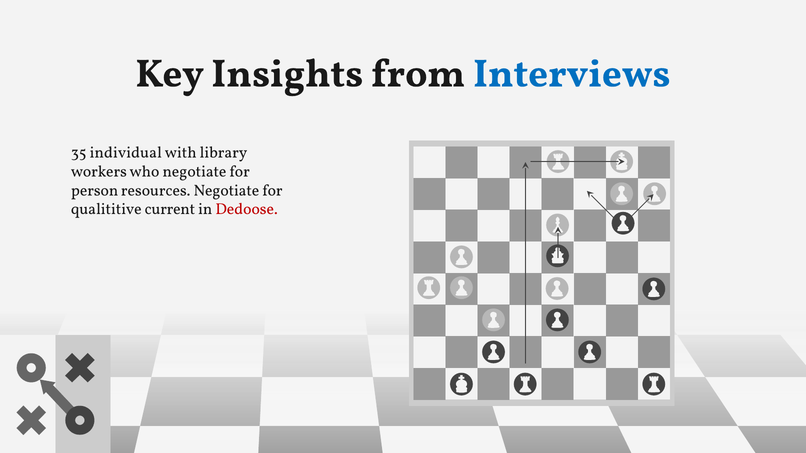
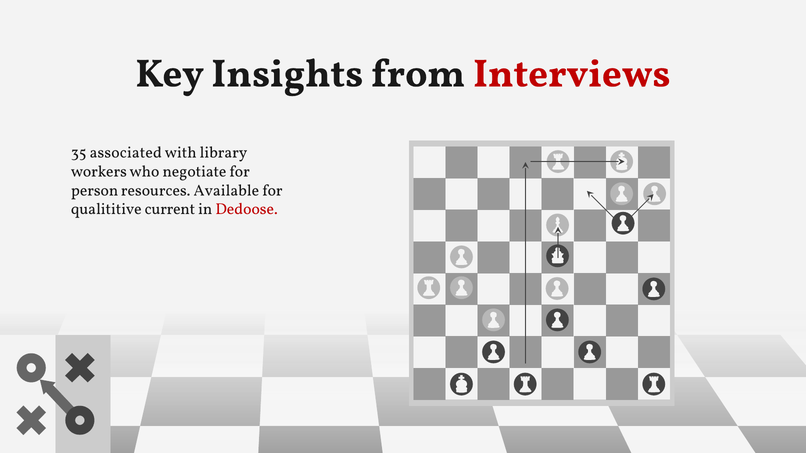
Interviews colour: blue -> red (572, 74)
individual: individual -> associated (126, 153)
resources Negotiate: Negotiate -> Available (226, 191)
